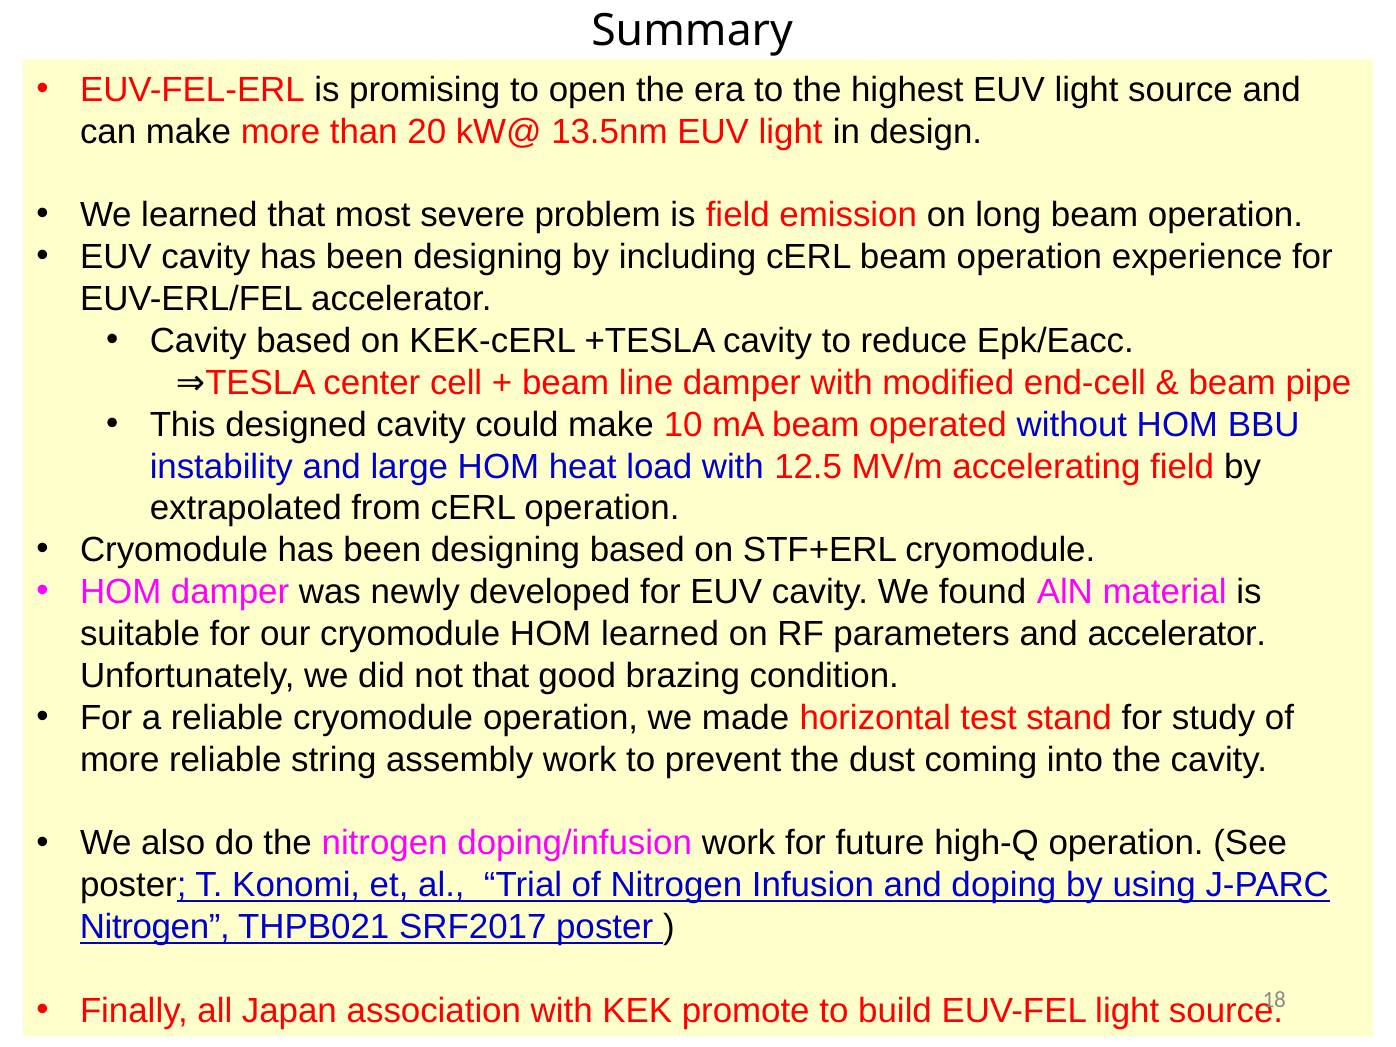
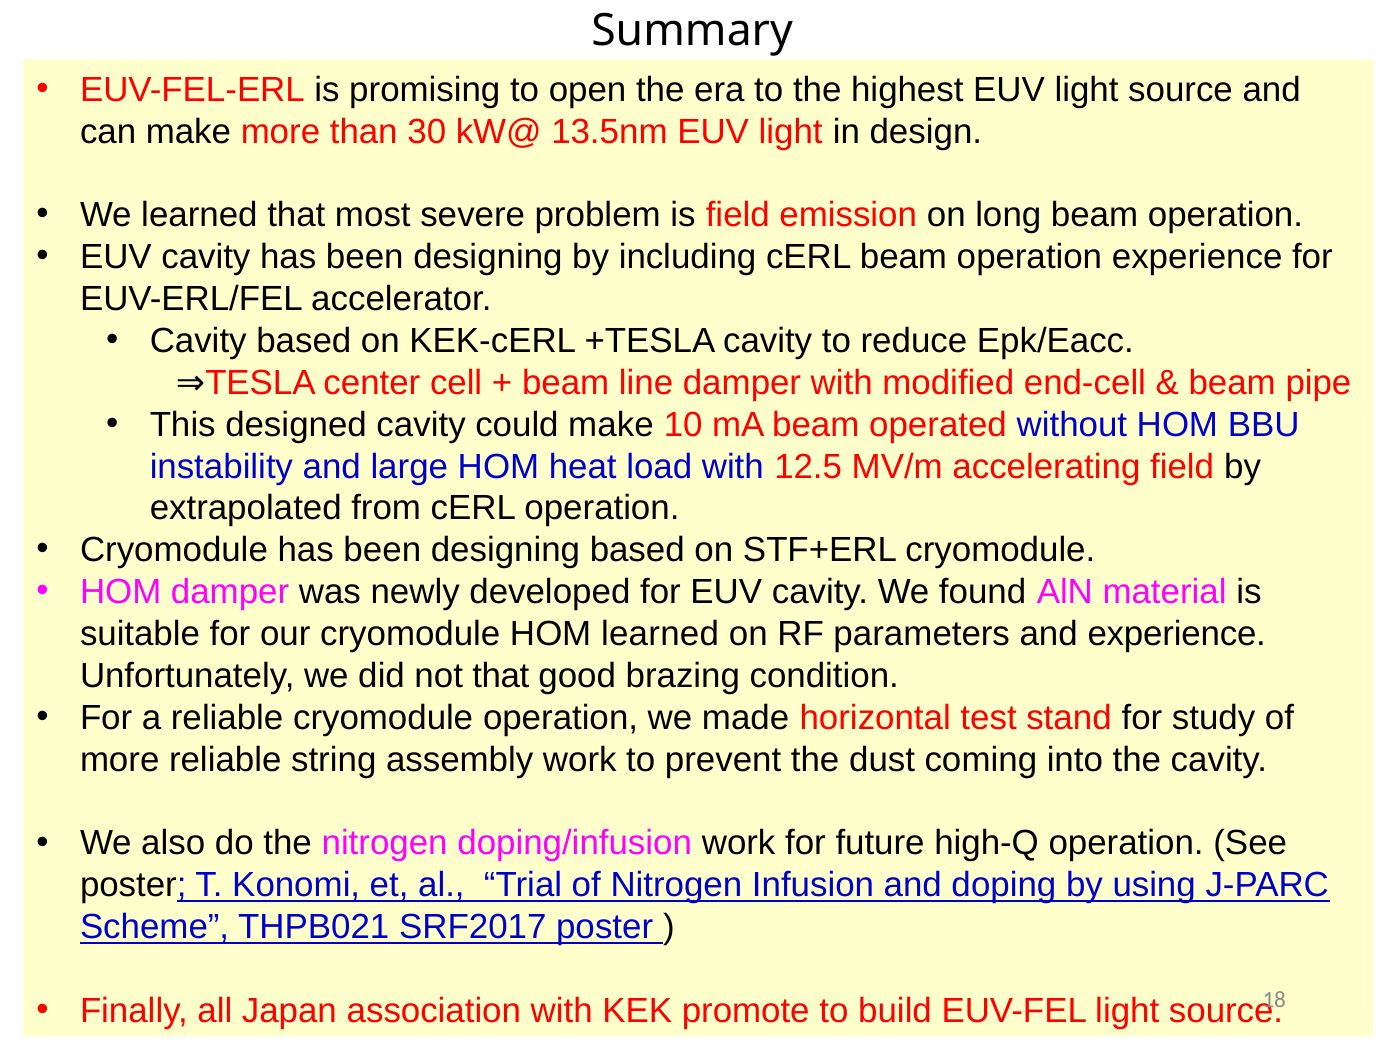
20: 20 -> 30 (427, 131)
and accelerator: accelerator -> experience (1177, 634)
Nitrogen: Nitrogen -> Scheme (155, 927)
